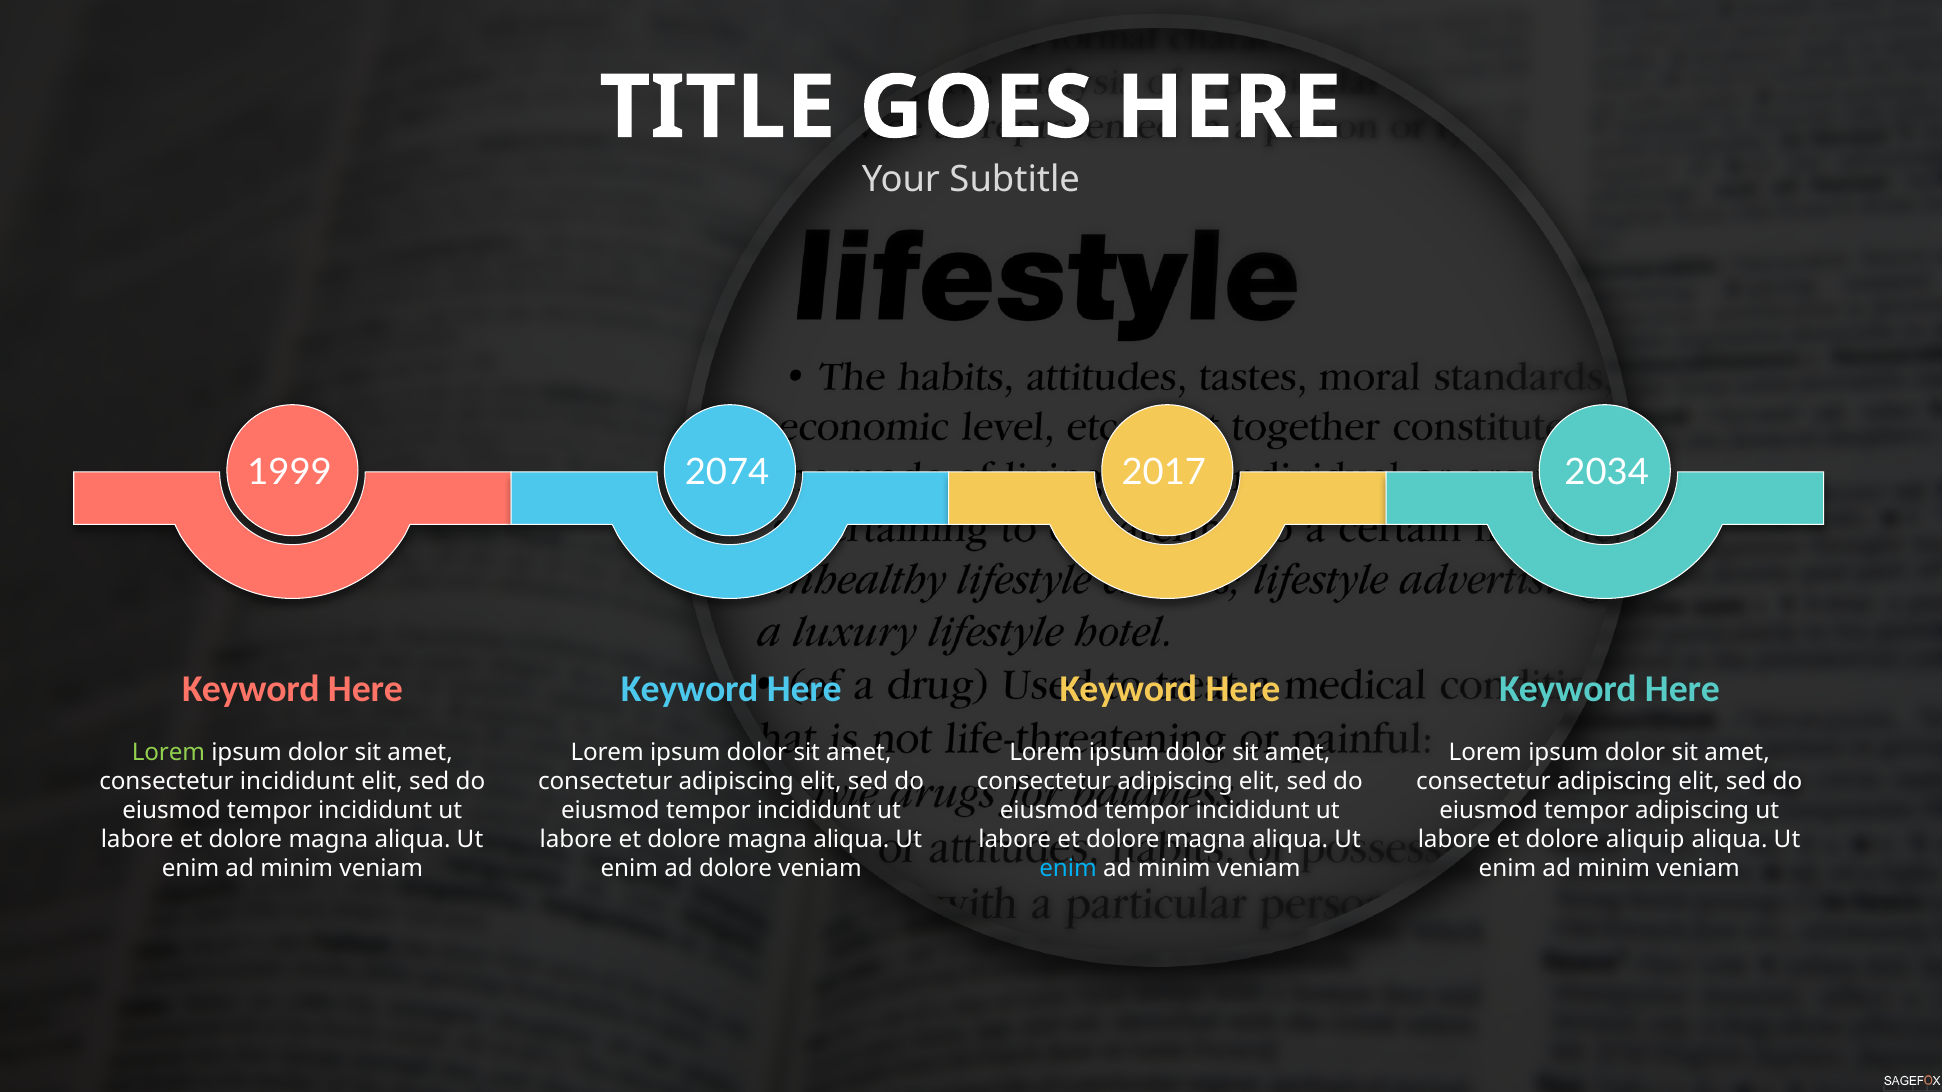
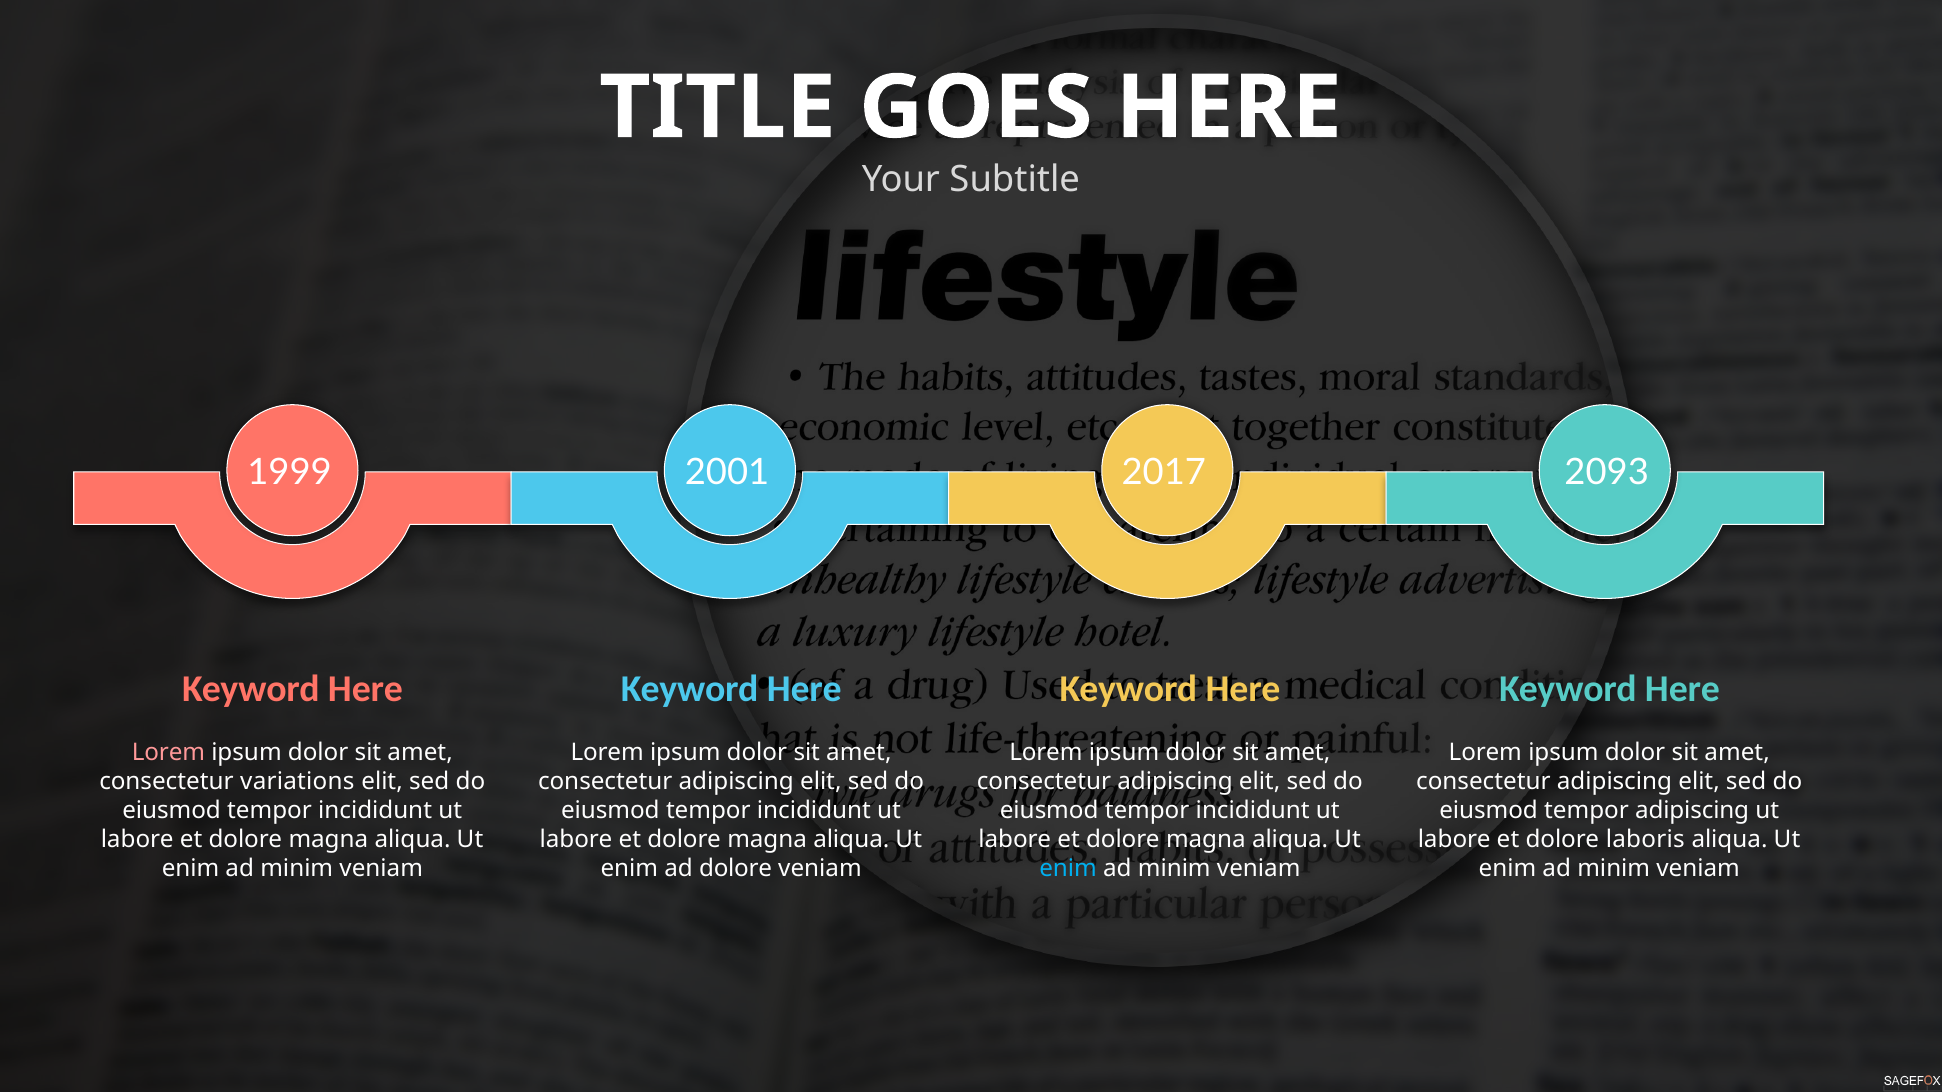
2074: 2074 -> 2001 (727, 473)
2034: 2034 -> 2093 (1607, 473)
Lorem colour: light green -> pink (168, 752)
consectetur incididunt: incididunt -> variations (297, 782)
aliquip: aliquip -> laboris (1645, 840)
